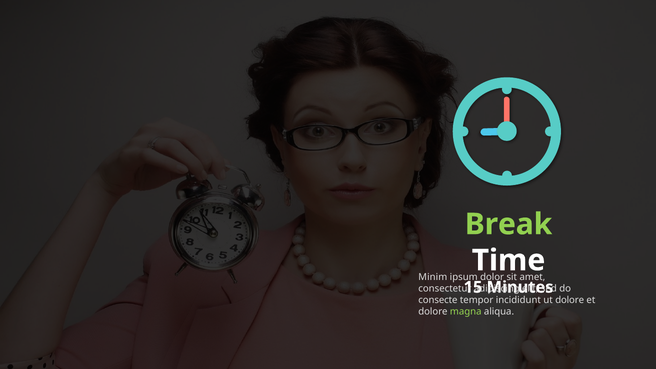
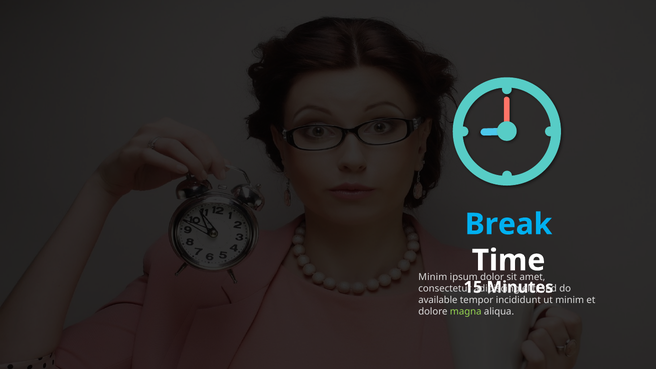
Break colour: light green -> light blue (509, 224)
consecte: consecte -> available (438, 300)
dolore: dolore -> minim (570, 300)
